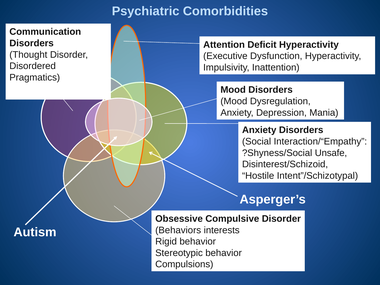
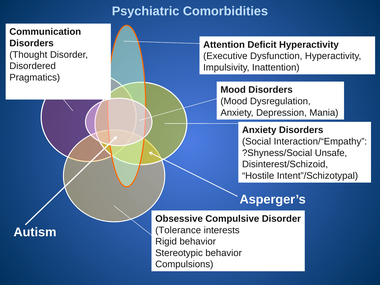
Behaviors: Behaviors -> Tolerance (178, 230)
